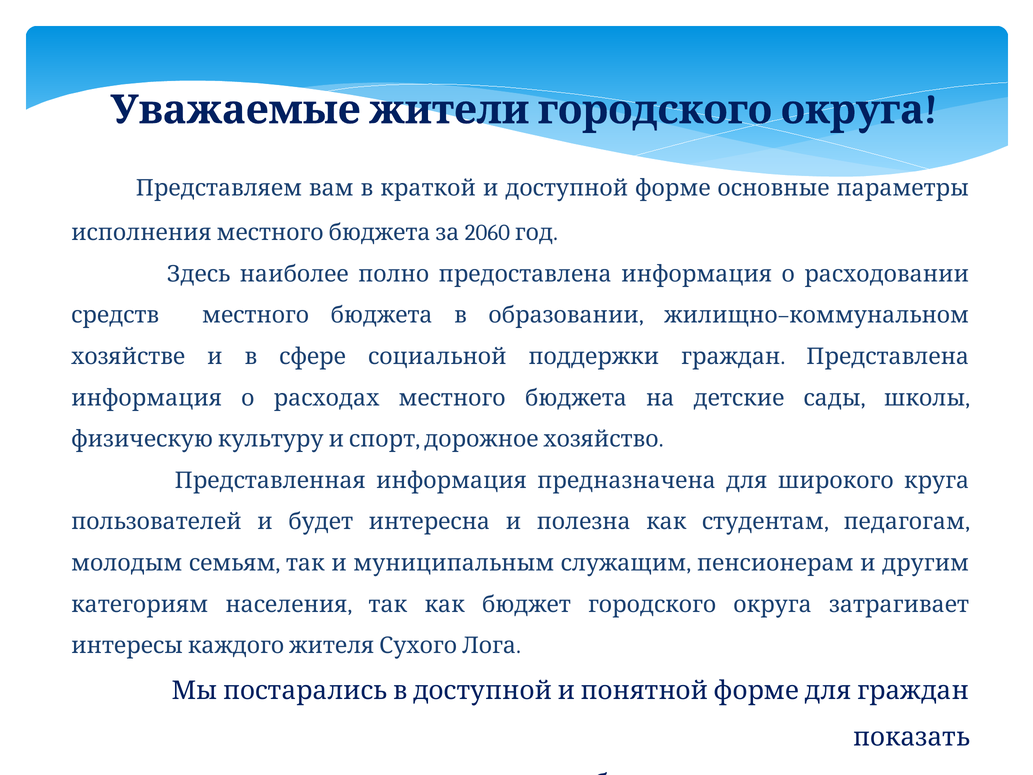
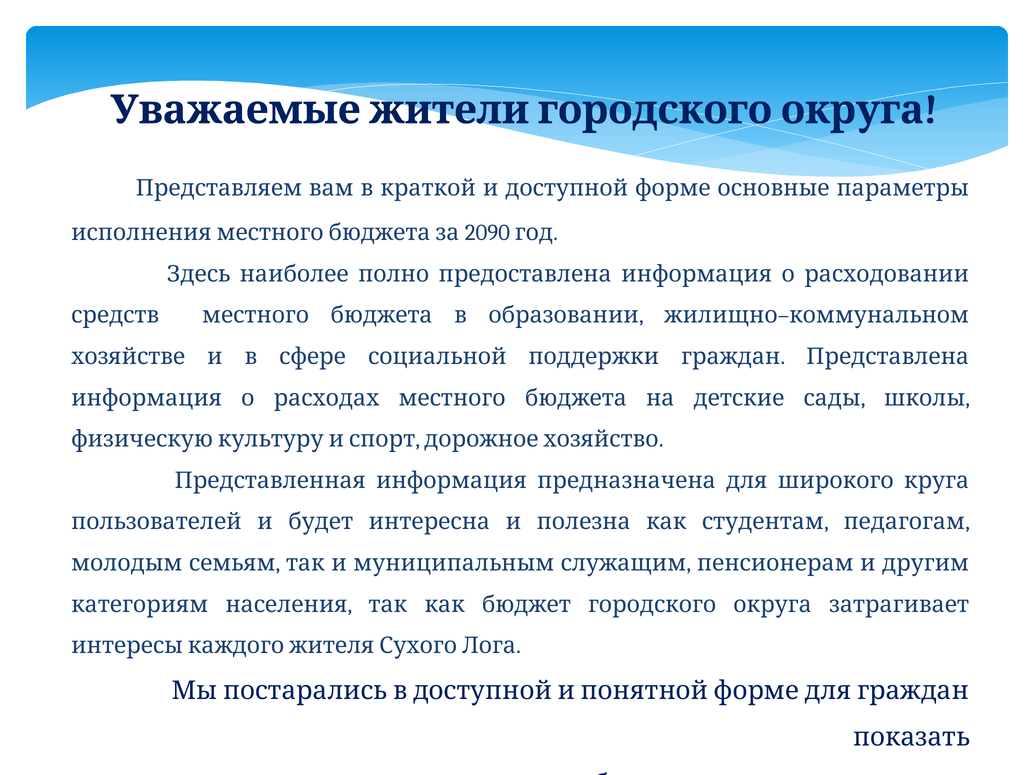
2060: 2060 -> 2090 (487, 233)
